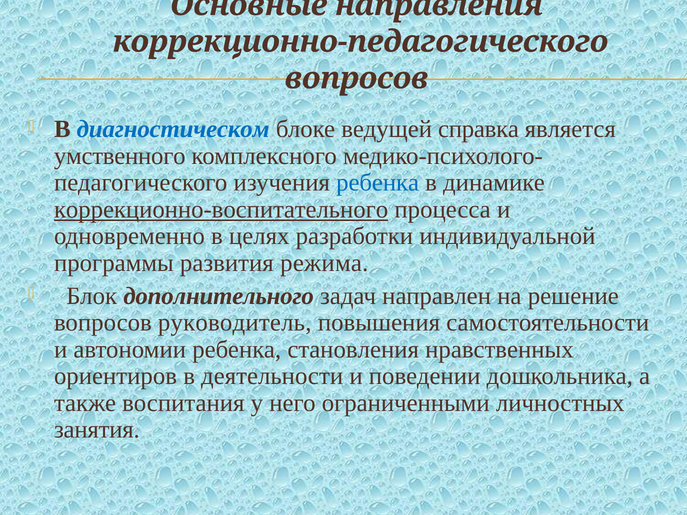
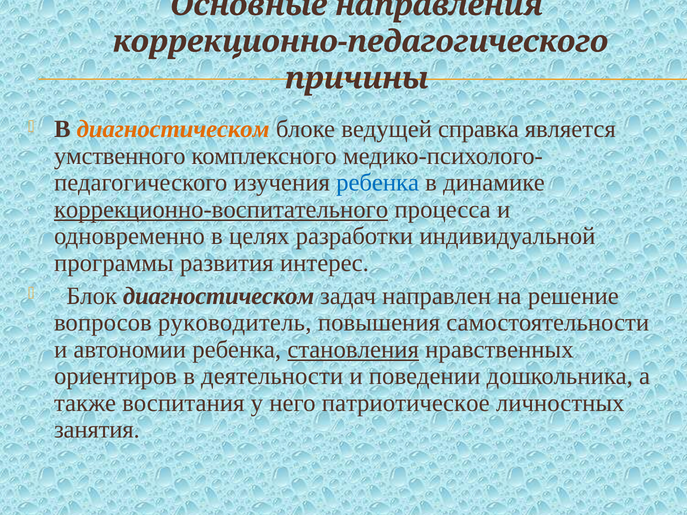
вопросов: вопросов -> причины (357, 78)
диагностическом colour: blue -> orange (173, 129)
режима: режима -> интерес (324, 263)
Блок дополнительного: дополнительного -> диагностическом (219, 296)
становления underline: none -> present (353, 350)
ограниченными: ограниченными -> патриотическое (406, 403)
